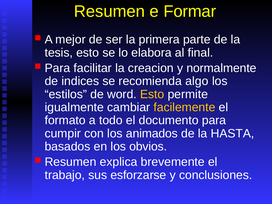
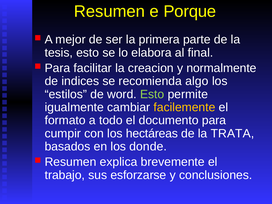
Formar: Formar -> Porque (190, 11)
Esto colour: yellow -> light green (152, 94)
animados: animados -> hectáreas (152, 133)
HASTA: HASTA -> TRATA (232, 133)
obvios: obvios -> donde (148, 146)
